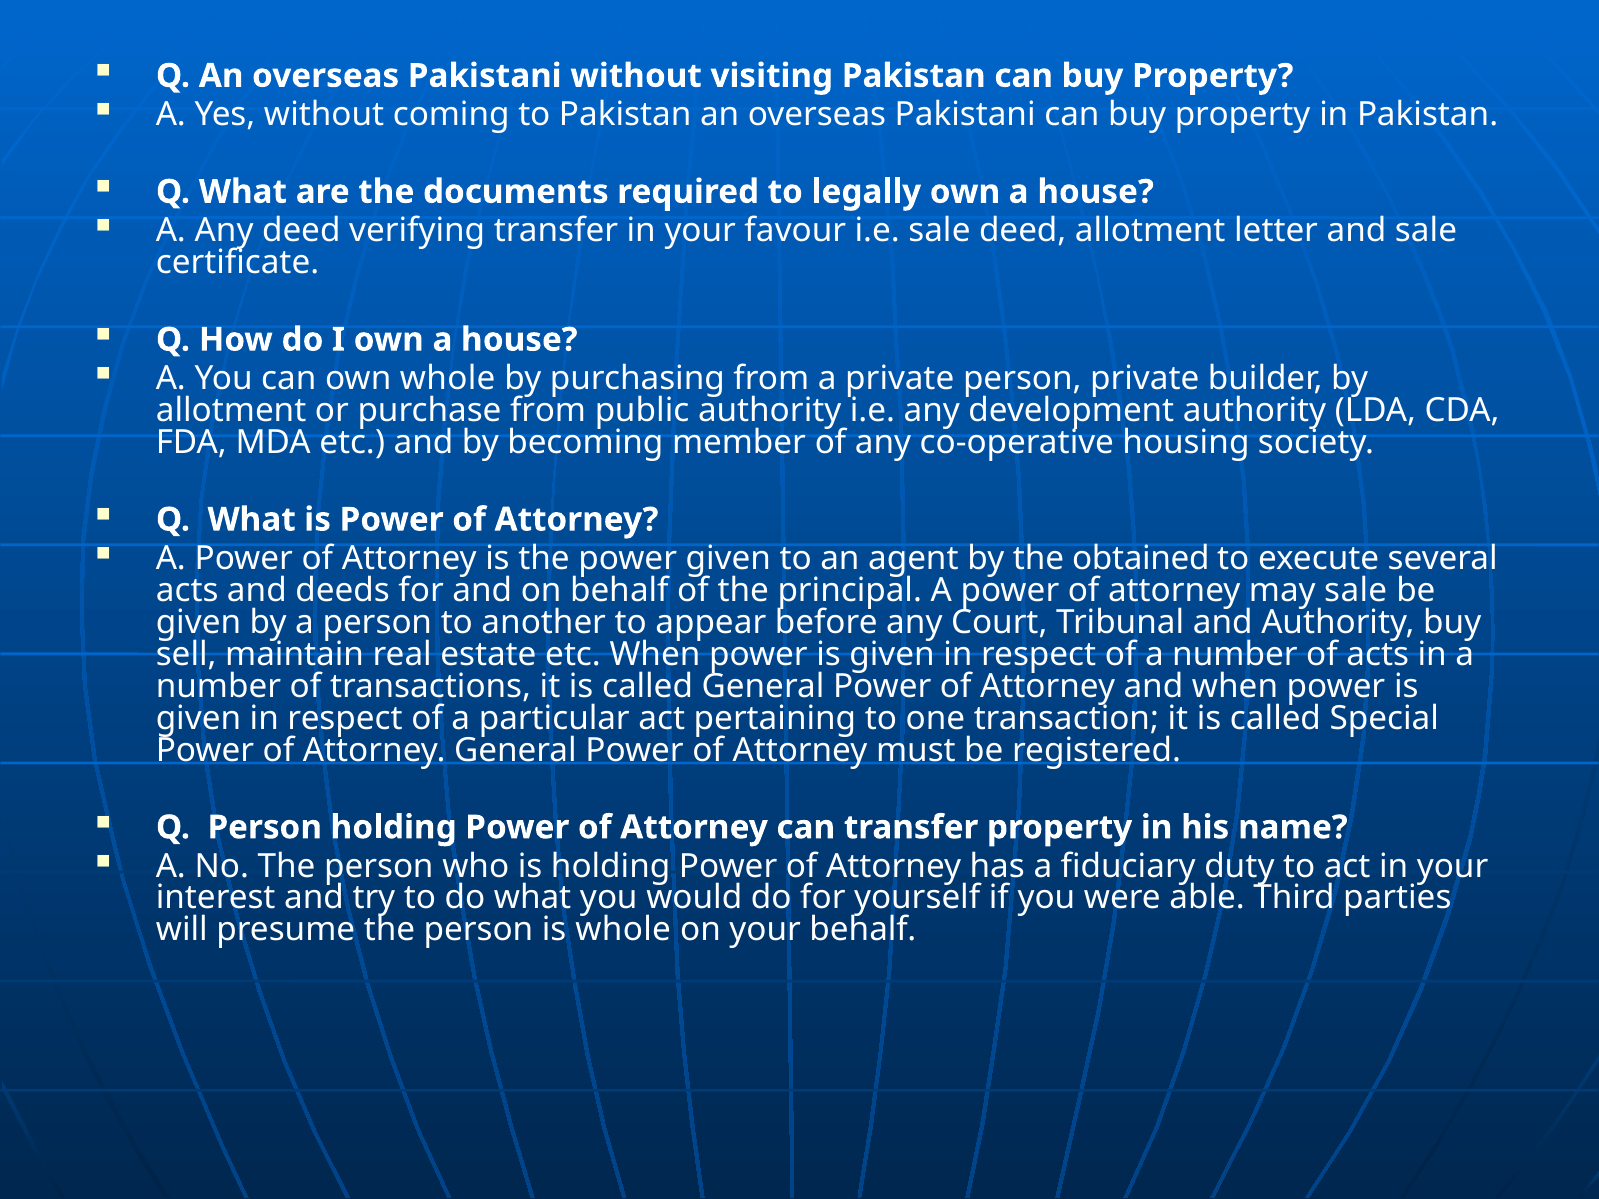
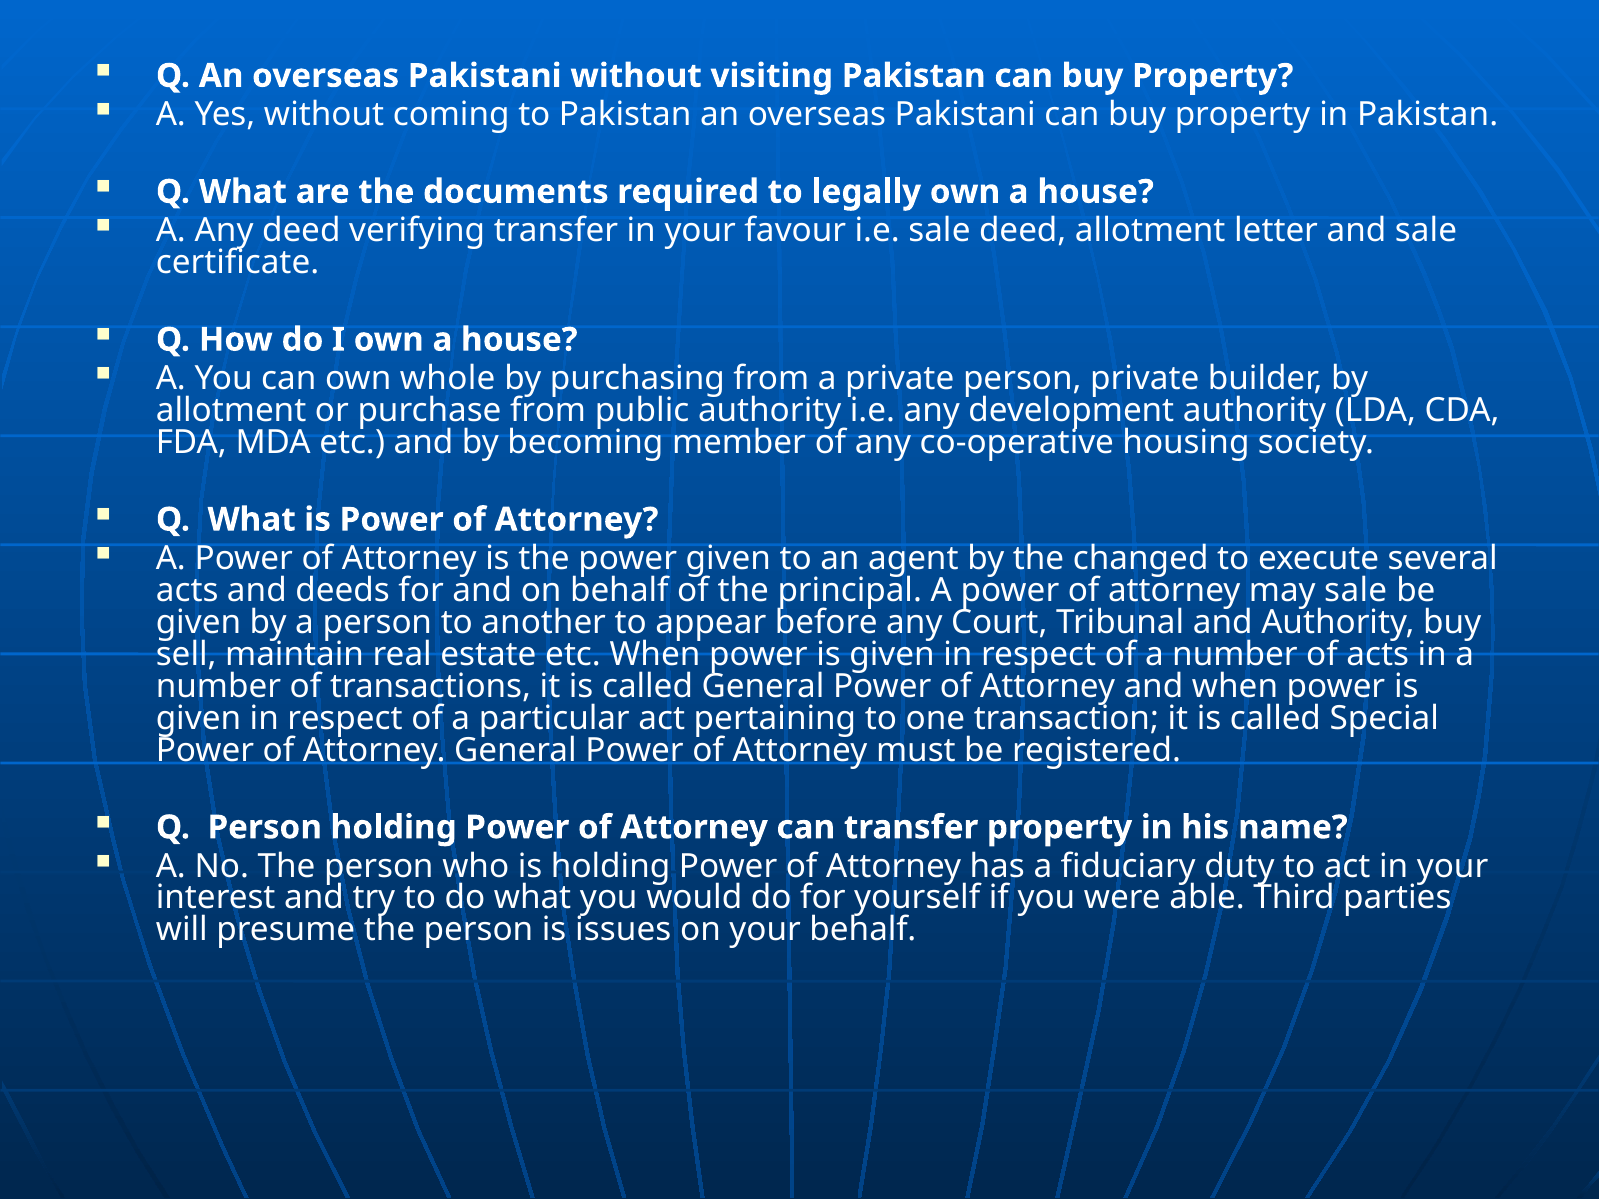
obtained: obtained -> changed (1141, 558)
is whole: whole -> issues (623, 930)
